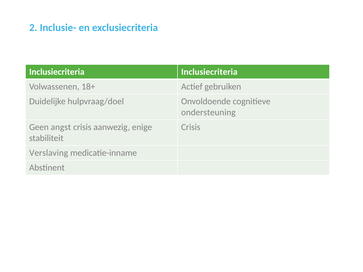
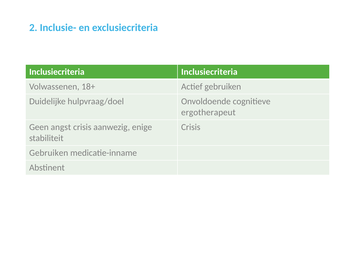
ondersteuning: ondersteuning -> ergotherapeut (208, 113)
Verslaving: Verslaving -> Gebruiken (49, 153)
